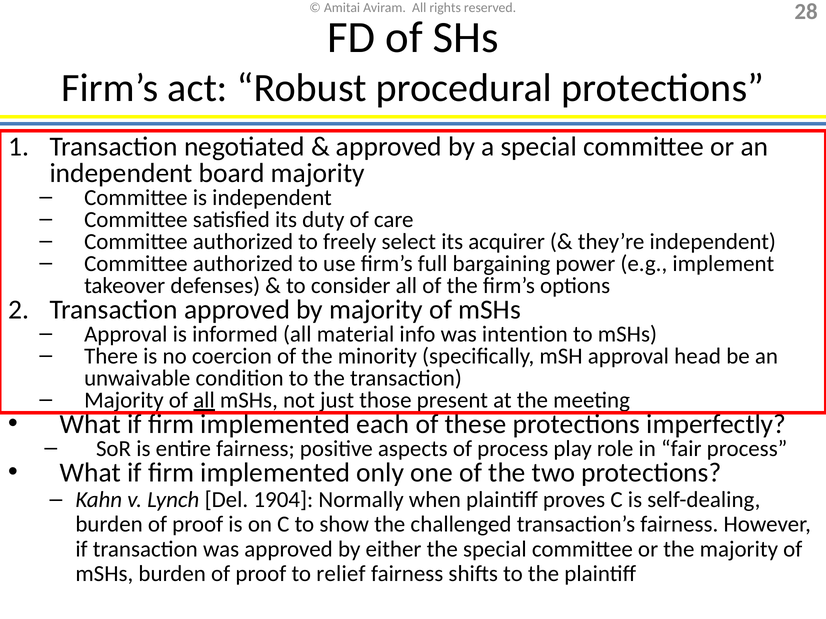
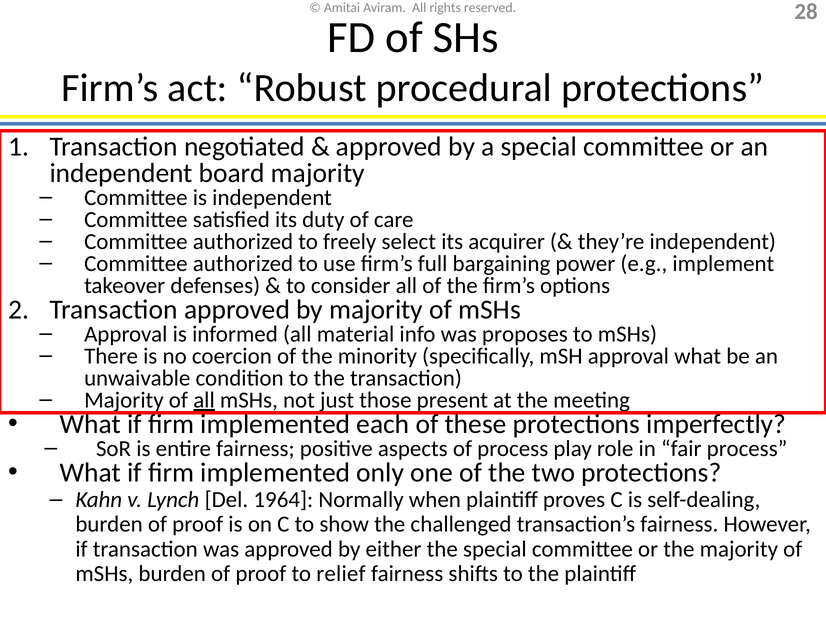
intention: intention -> proposes (525, 335)
approval head: head -> what (698, 357)
1904: 1904 -> 1964 (283, 500)
